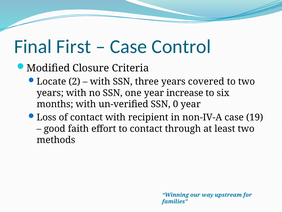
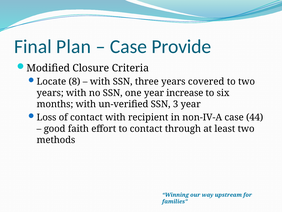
First: First -> Plan (74, 47)
Control: Control -> Provide (181, 47)
2: 2 -> 8 (74, 81)
0: 0 -> 3 (176, 104)
19: 19 -> 44 (255, 117)
